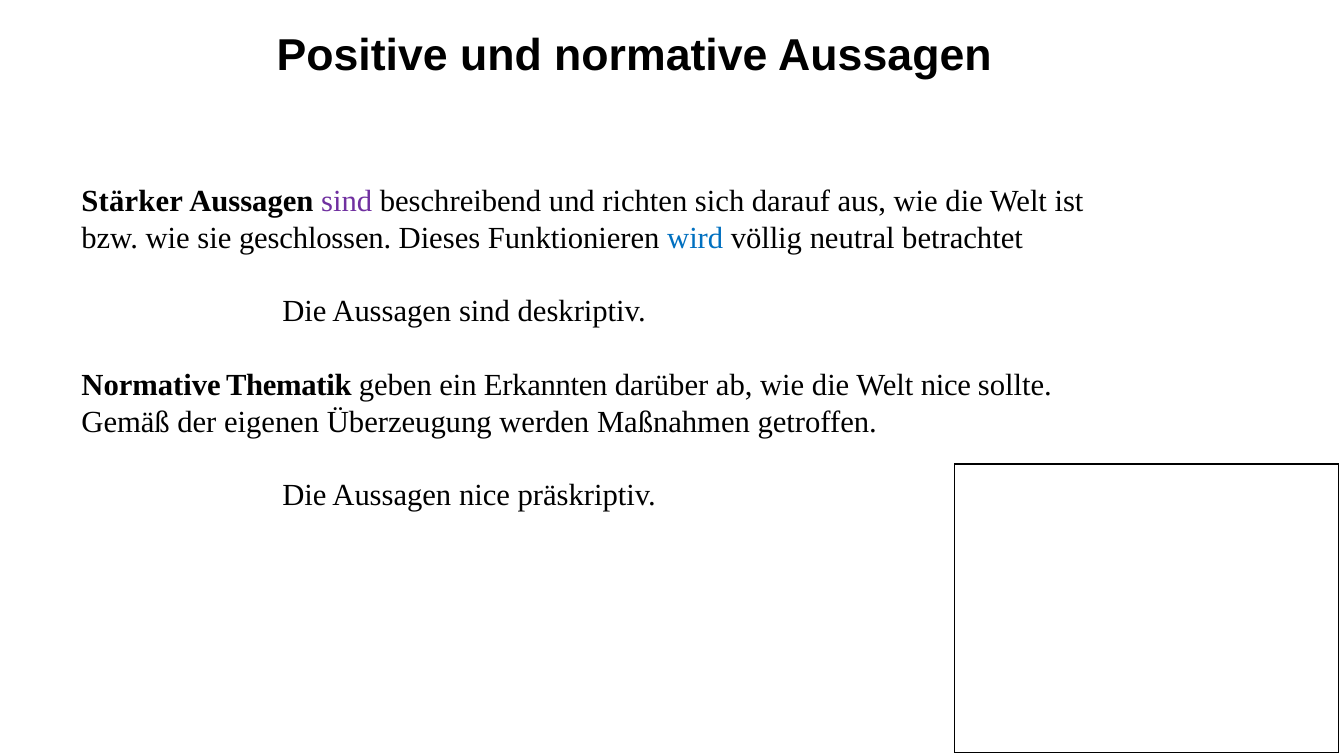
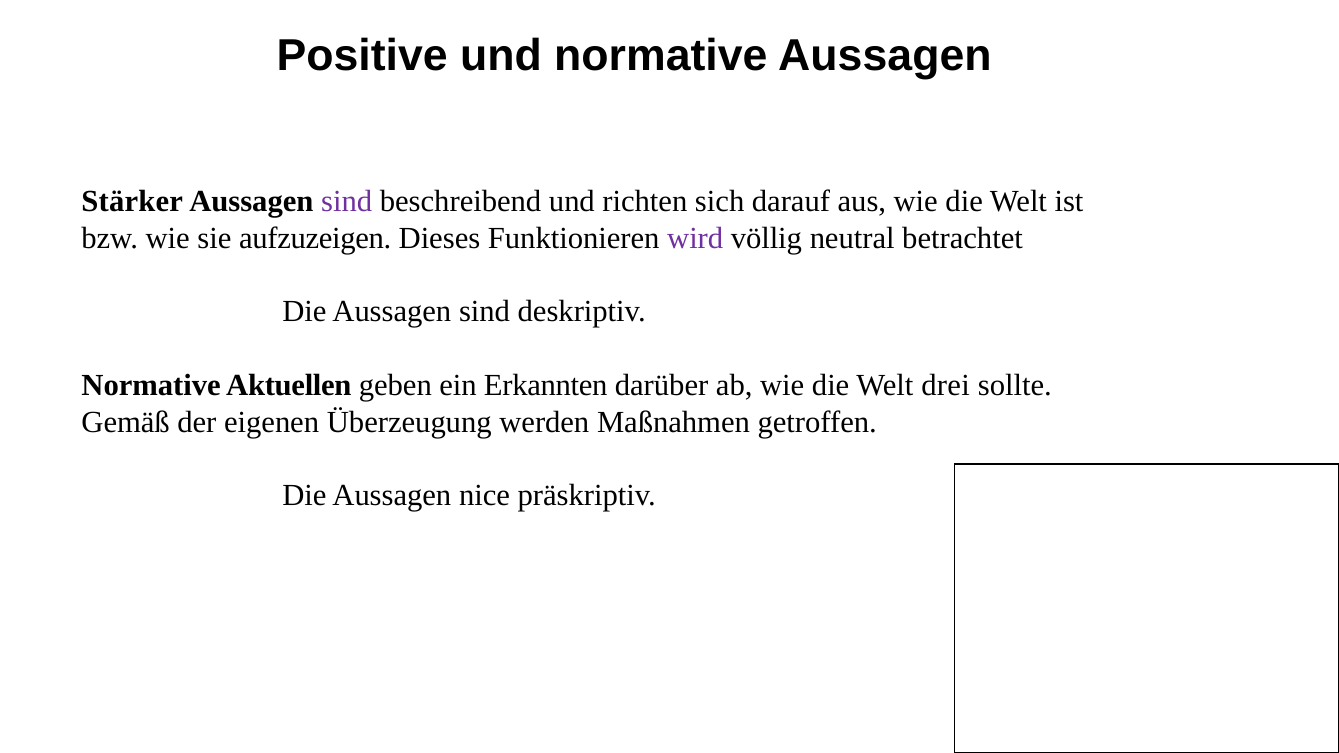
geschlossen: geschlossen -> aufzuzeigen (315, 238)
wird colour: blue -> purple (695, 238)
Thematik: Thematik -> Aktuellen (289, 385)
Welt nice: nice -> drei (946, 385)
